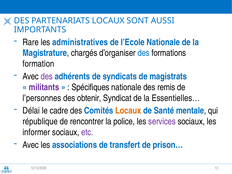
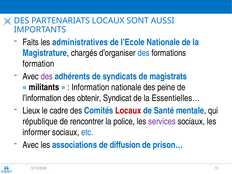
Rare: Rare -> Faits (31, 42)
militants colour: purple -> black (44, 87)
Spécifiques: Spécifiques -> Information (90, 87)
remis: remis -> peine (166, 87)
l’personnes: l’personnes -> l’information (42, 98)
Délai: Délai -> Lieux (31, 111)
Locaux colour: orange -> red (128, 111)
etc colour: purple -> blue (87, 132)
transfert: transfert -> diffusion (125, 145)
